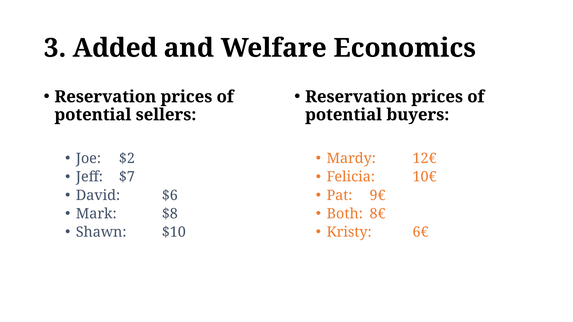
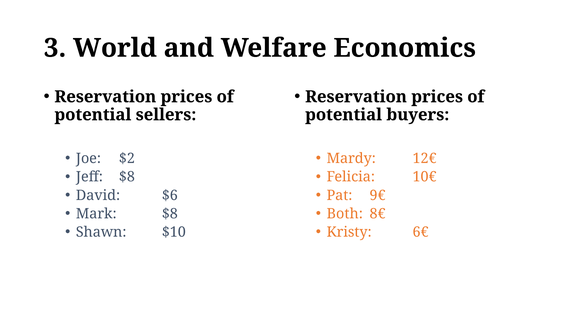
Added: Added -> World (115, 48)
Jeff $7: $7 -> $8 (127, 177)
